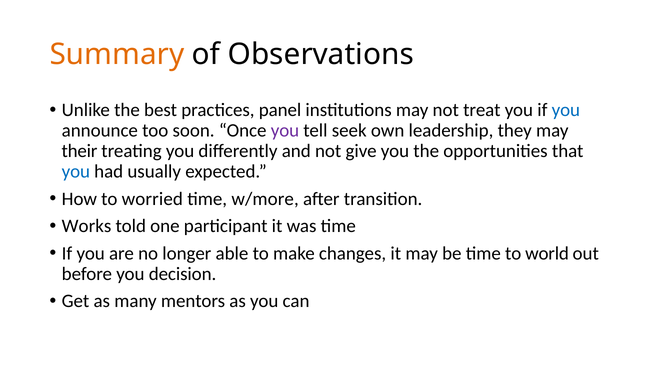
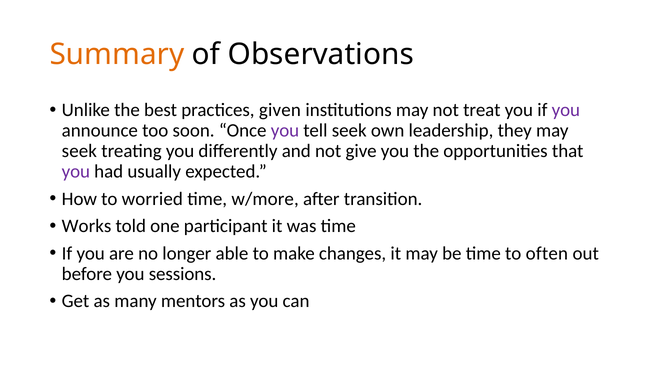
panel: panel -> given (280, 110)
you colour: blue -> purple (566, 110)
their: their -> seek (79, 151)
you colour: blue -> purple (76, 171)
world: world -> often (547, 253)
decision: decision -> sessions (183, 274)
